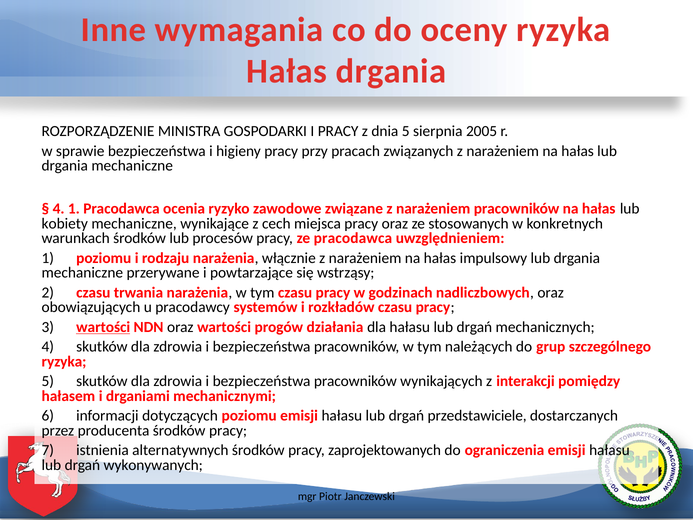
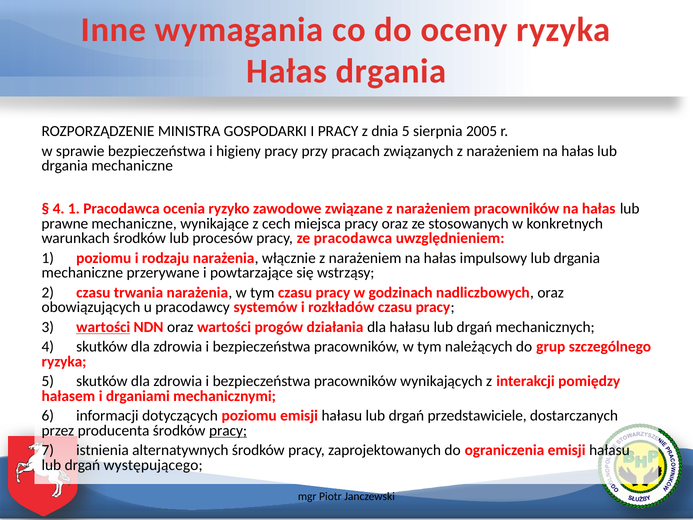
kobiety: kobiety -> prawne (65, 224)
pracy underline: none -> present (228, 430)
wykonywanych: wykonywanych -> występującego (153, 465)
